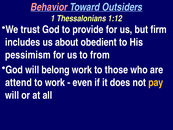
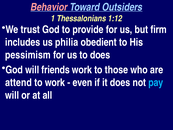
about: about -> philia (67, 42)
to from: from -> does (100, 55)
belong: belong -> friends (56, 70)
pay colour: yellow -> light blue (156, 82)
